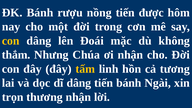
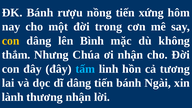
được: được -> xứng (151, 13)
Đoái: Đoái -> Bình (92, 41)
tấm colour: yellow -> light blue (85, 69)
trọn: trọn -> lành (13, 97)
